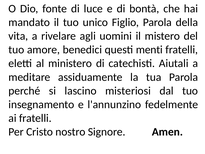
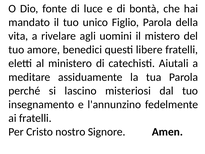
menti: menti -> libere (149, 50)
